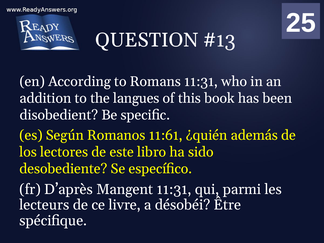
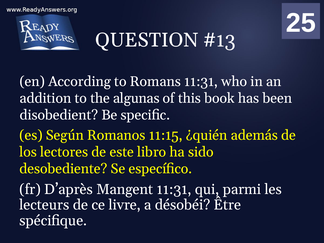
langues: langues -> algunas (136, 98)
11:61: 11:61 -> 11:15 (166, 135)
